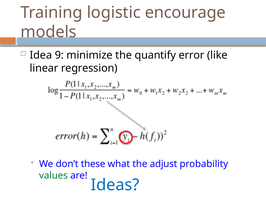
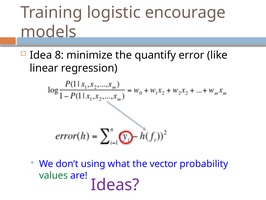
9: 9 -> 8 (59, 55)
these: these -> using (93, 164)
adjust: adjust -> vector (164, 164)
Ideas colour: blue -> purple (115, 184)
